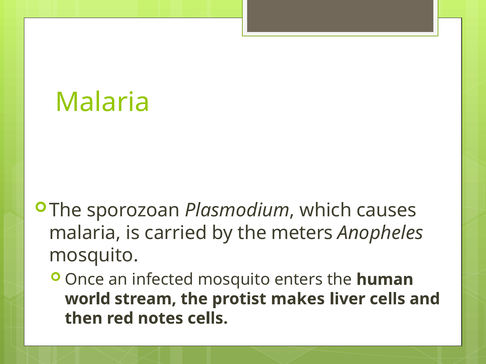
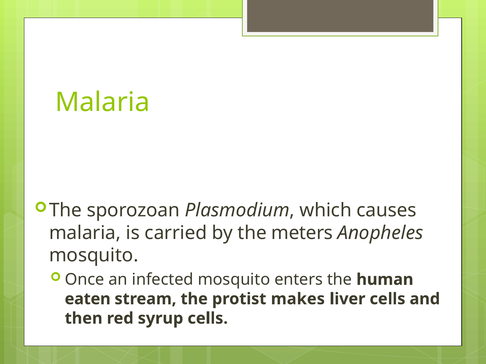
world: world -> eaten (88, 299)
notes: notes -> syrup (161, 319)
